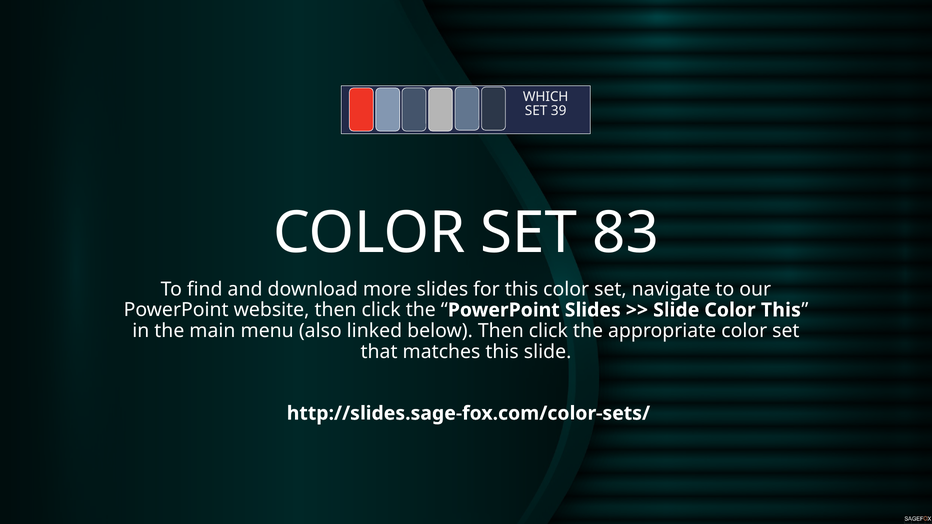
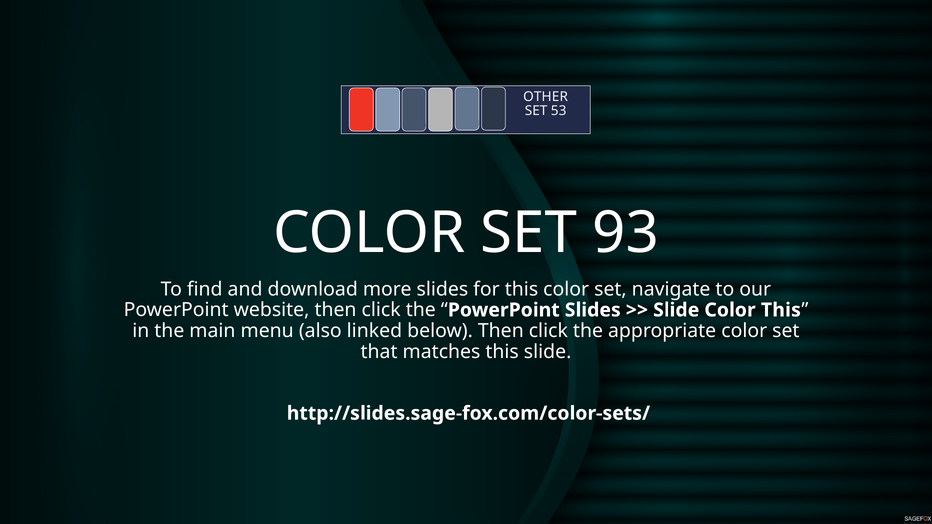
WHICH: WHICH -> OTHER (546, 97)
39: 39 -> 53 (559, 111)
83: 83 -> 93 (626, 233)
